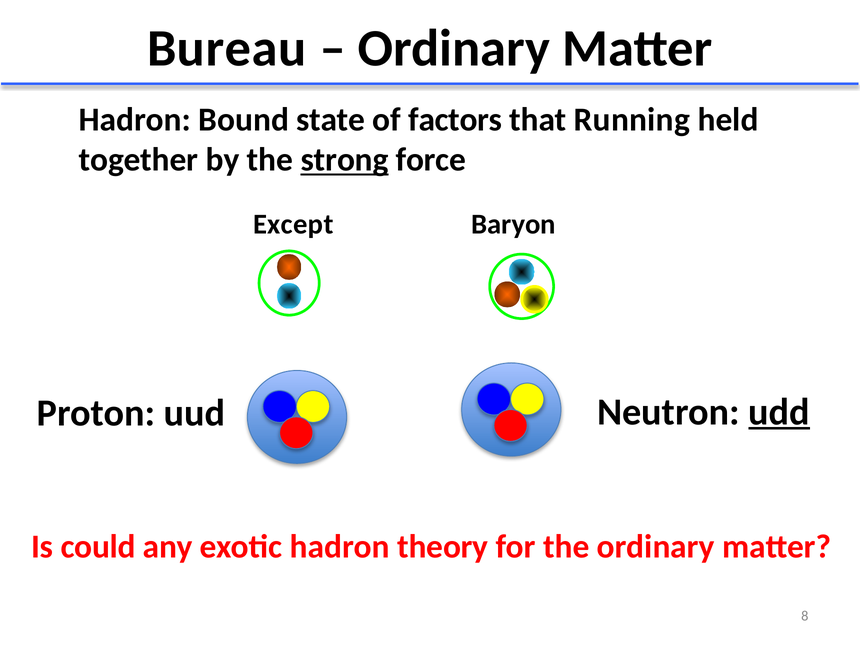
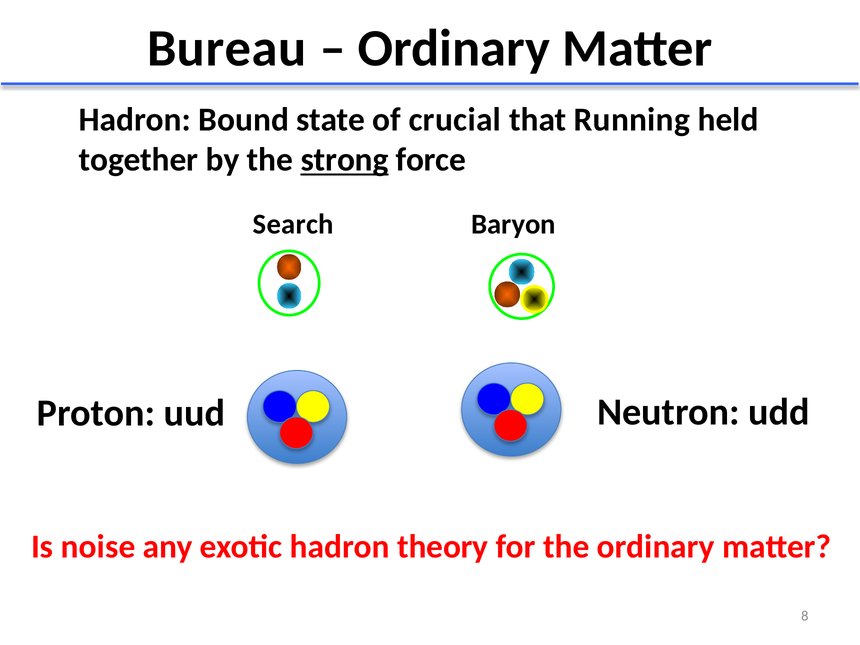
factors: factors -> crucial (455, 120)
Except: Except -> Search (293, 224)
udd underline: present -> none (779, 412)
could: could -> noise (98, 547)
